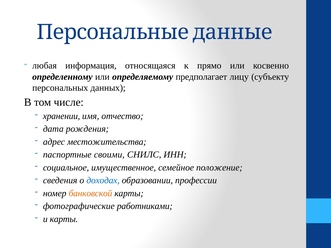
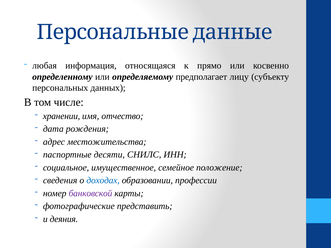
своими: своими -> десяти (109, 155)
банковской colour: orange -> purple (90, 194)
работниками: работниками -> представить (145, 206)
и карты: карты -> деяния (64, 219)
